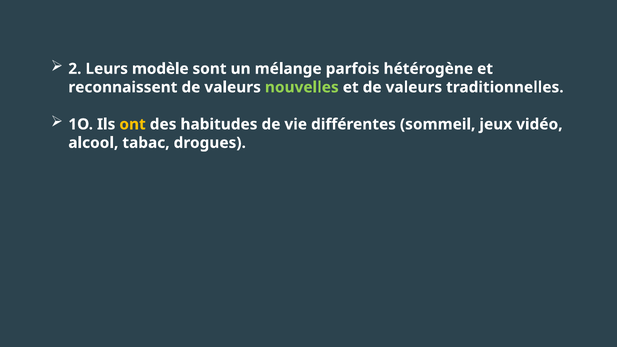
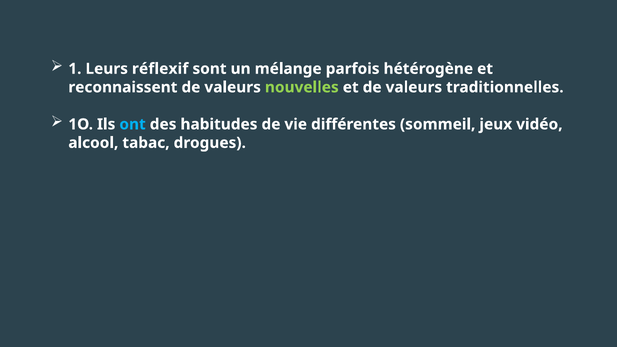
2: 2 -> 1 (75, 69)
modèle: modèle -> réflexif (160, 69)
ont colour: yellow -> light blue (133, 124)
